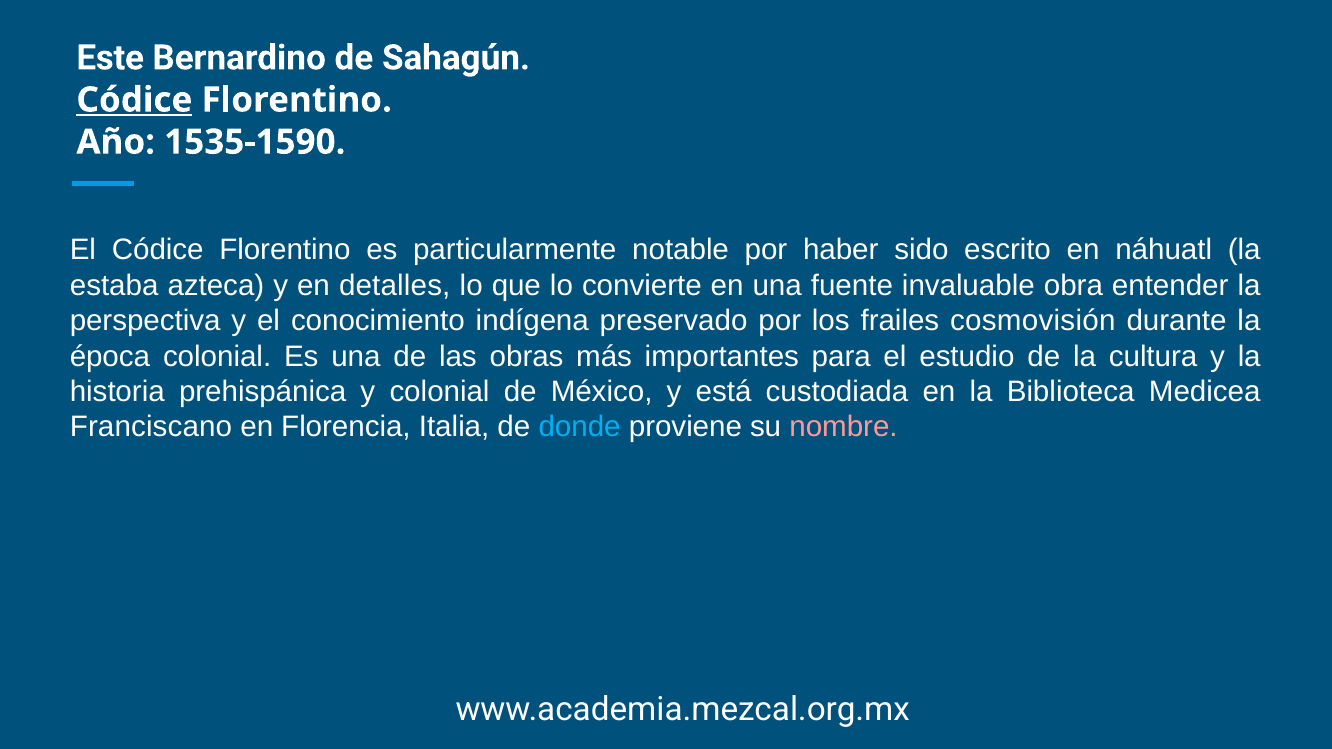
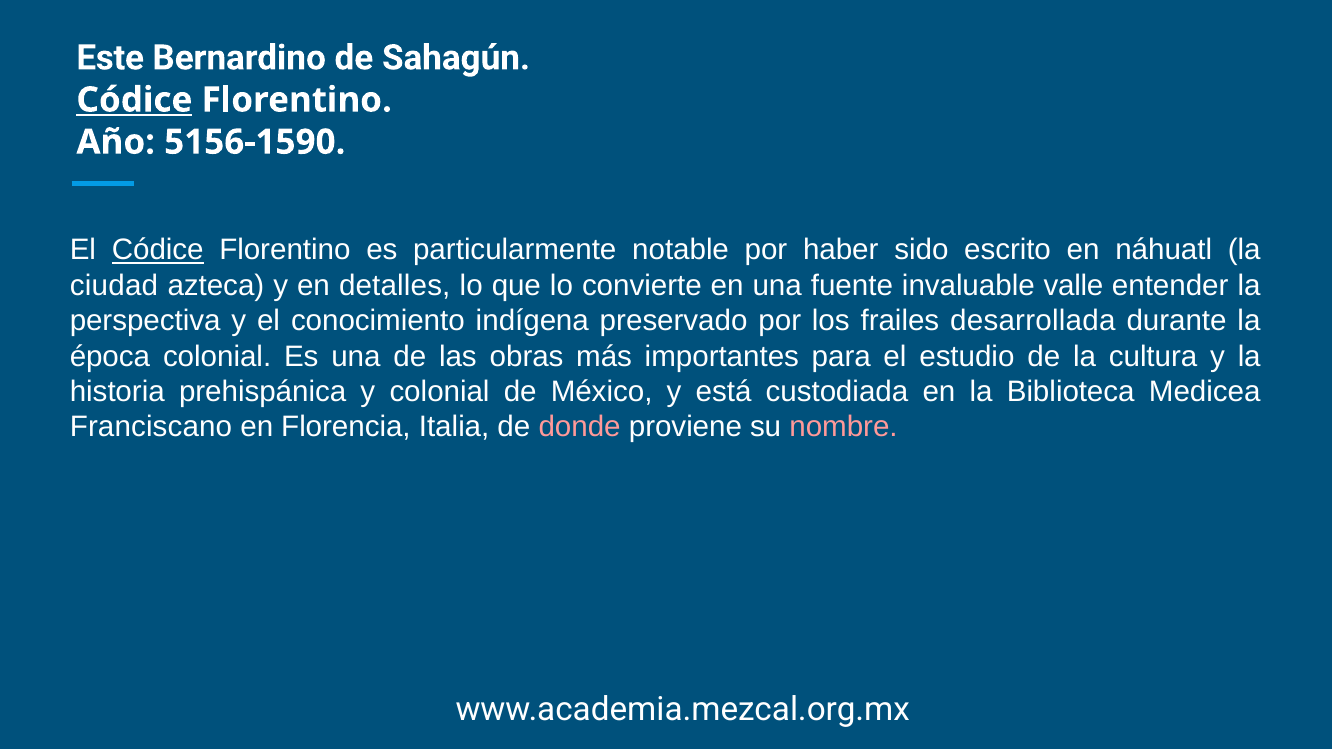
1535-1590: 1535-1590 -> 5156-1590 (255, 142)
Códice underline: none -> present (158, 250)
estaba: estaba -> ciudad (114, 286)
obra: obra -> valle (1074, 286)
cosmovisión: cosmovisión -> desarrollada (1033, 321)
donde colour: light blue -> pink (580, 427)
